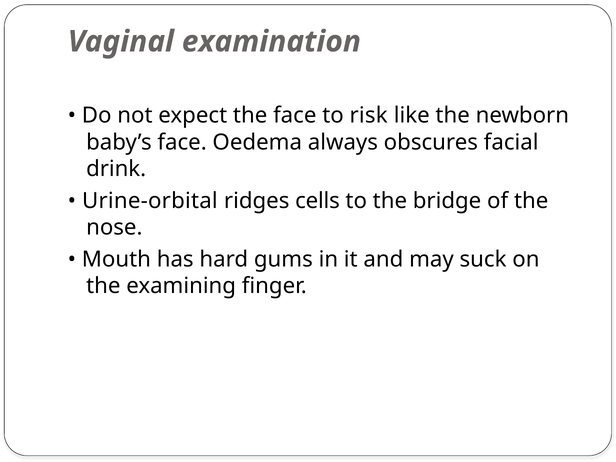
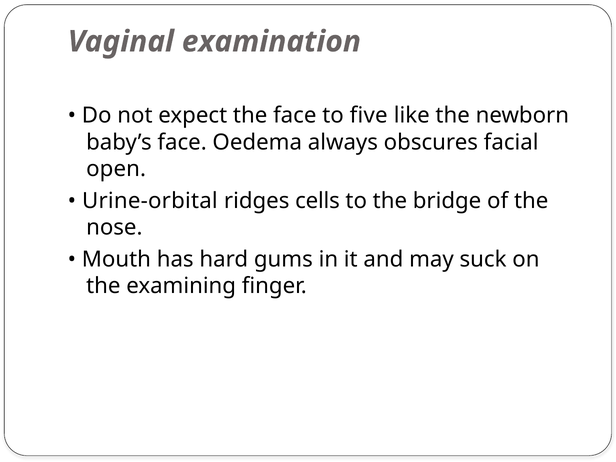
risk: risk -> five (369, 116)
drink: drink -> open (116, 169)
